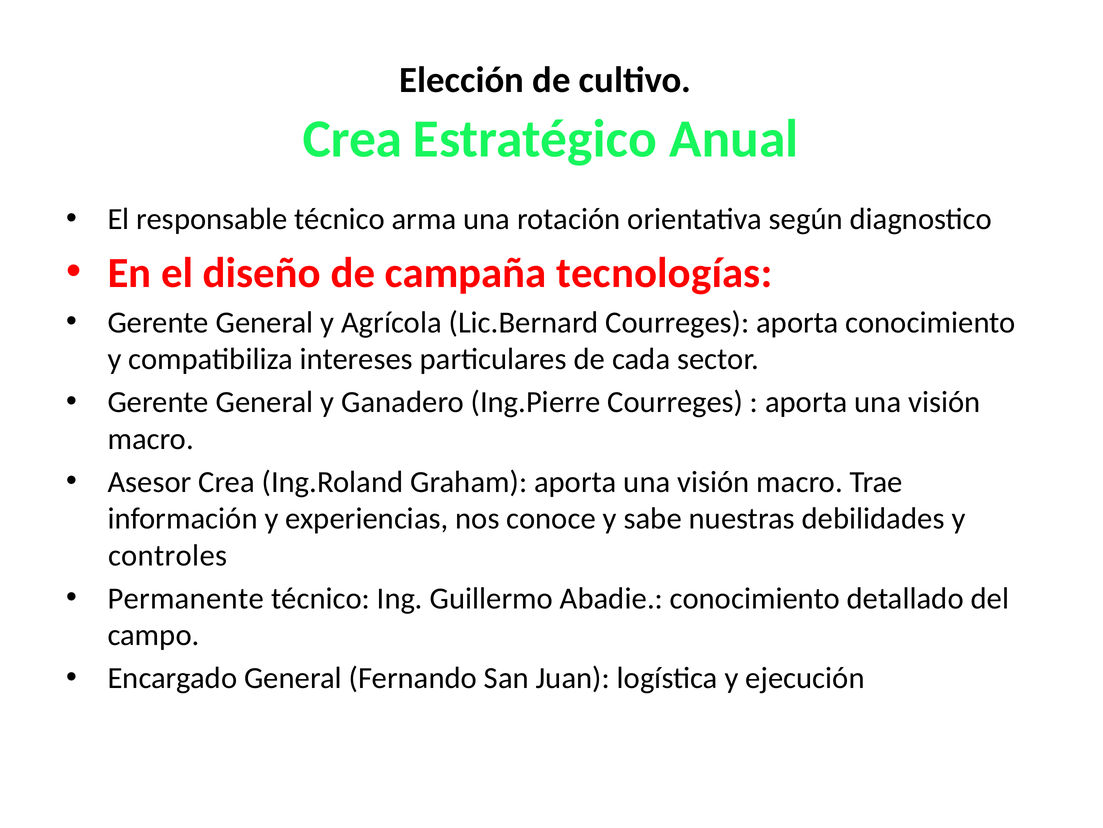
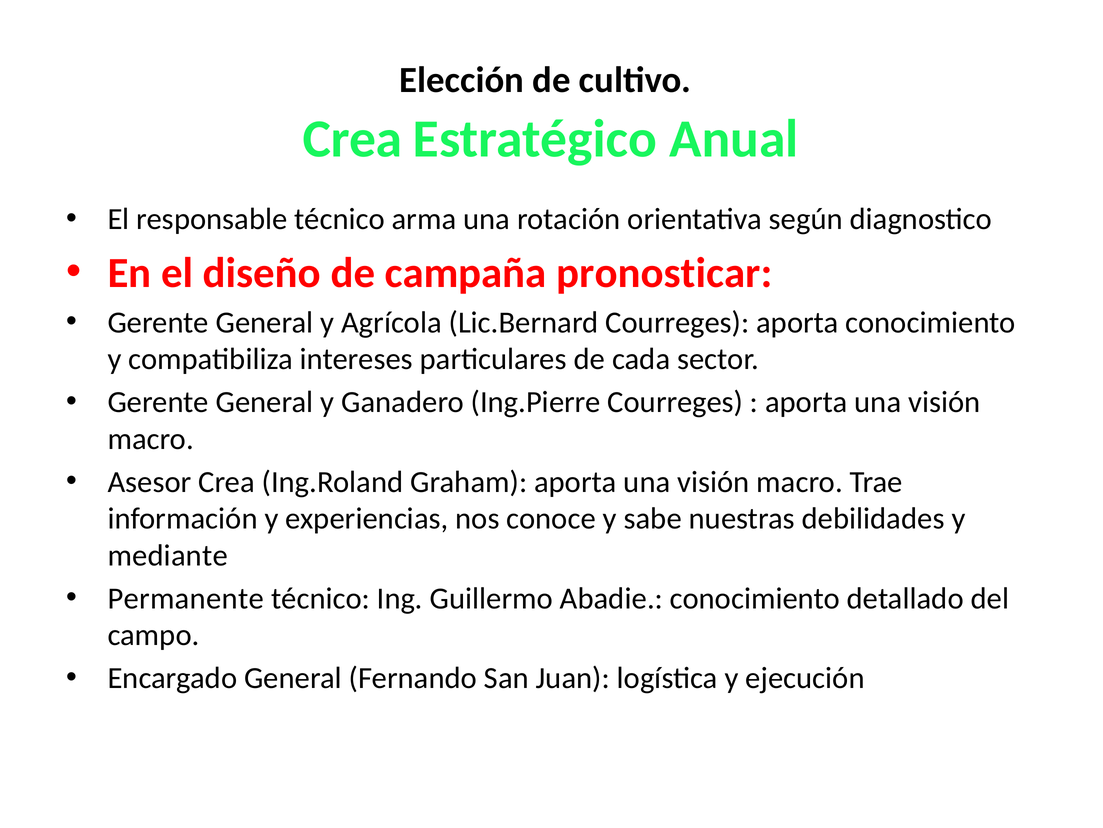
tecnologías: tecnologías -> pronosticar (664, 273)
controles: controles -> mediante (168, 555)
